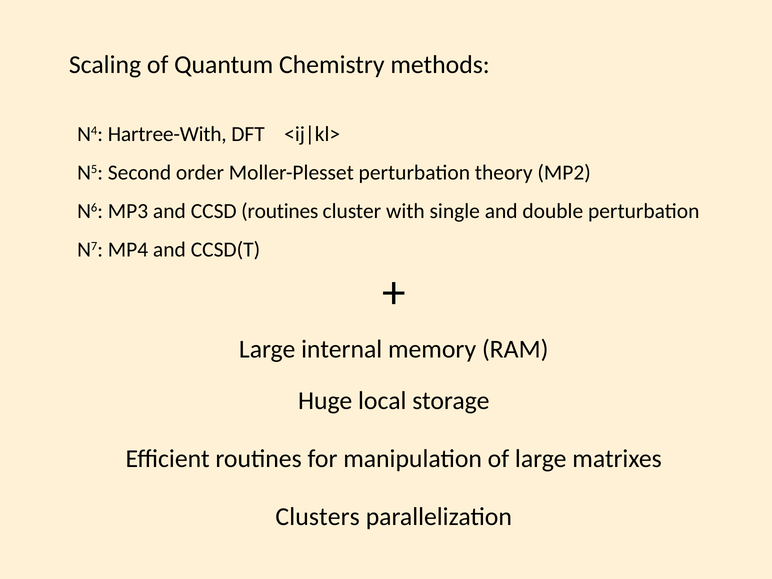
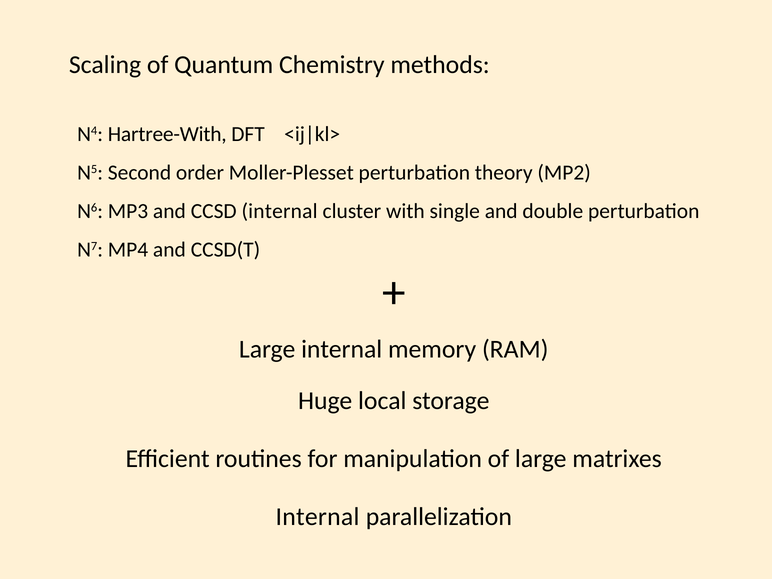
CCSD routines: routines -> internal (280, 211)
Clusters: Clusters -> Internal (318, 517)
